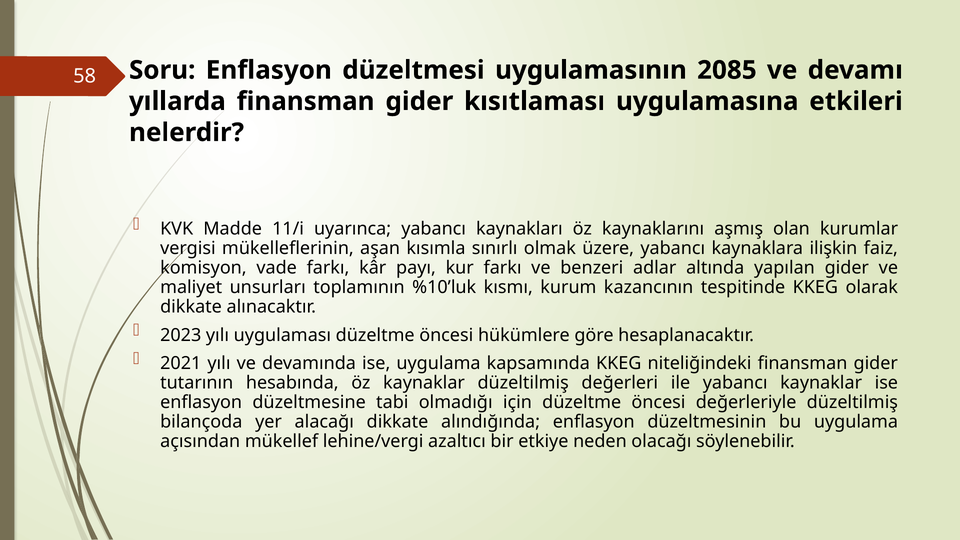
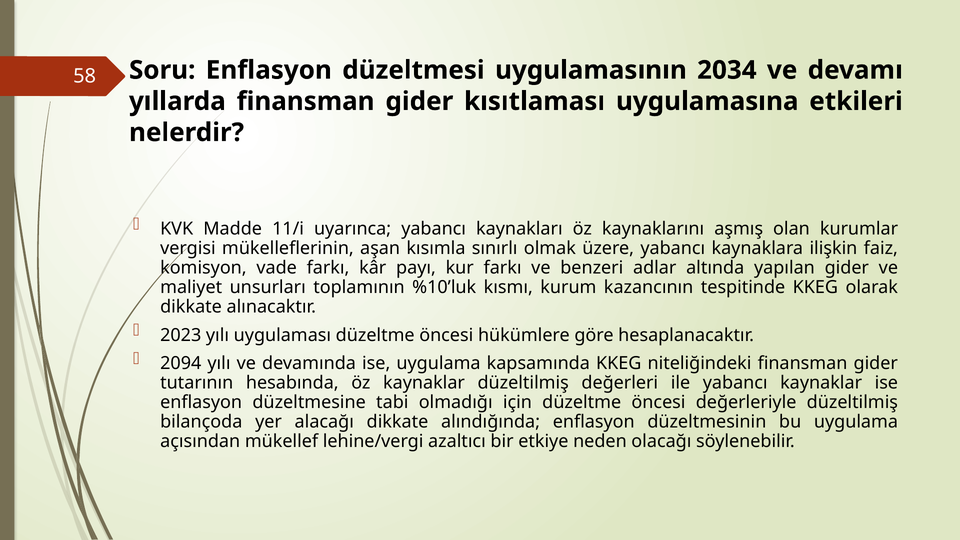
2085: 2085 -> 2034 (727, 70)
2021: 2021 -> 2094 (181, 364)
